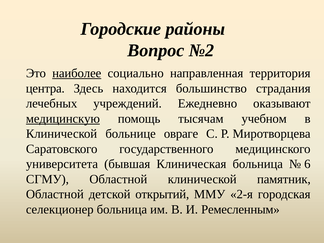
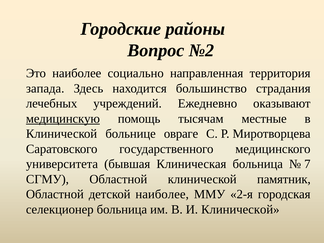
наиболее underline: present -> none (77, 73)
центра: центра -> запада (45, 88)
учебном: учебном -> местные (264, 119)
6: 6 -> 7 (307, 164)
детской открытий: открытий -> наиболее (162, 194)
И Ремесленным: Ремесленным -> Клинической (240, 209)
